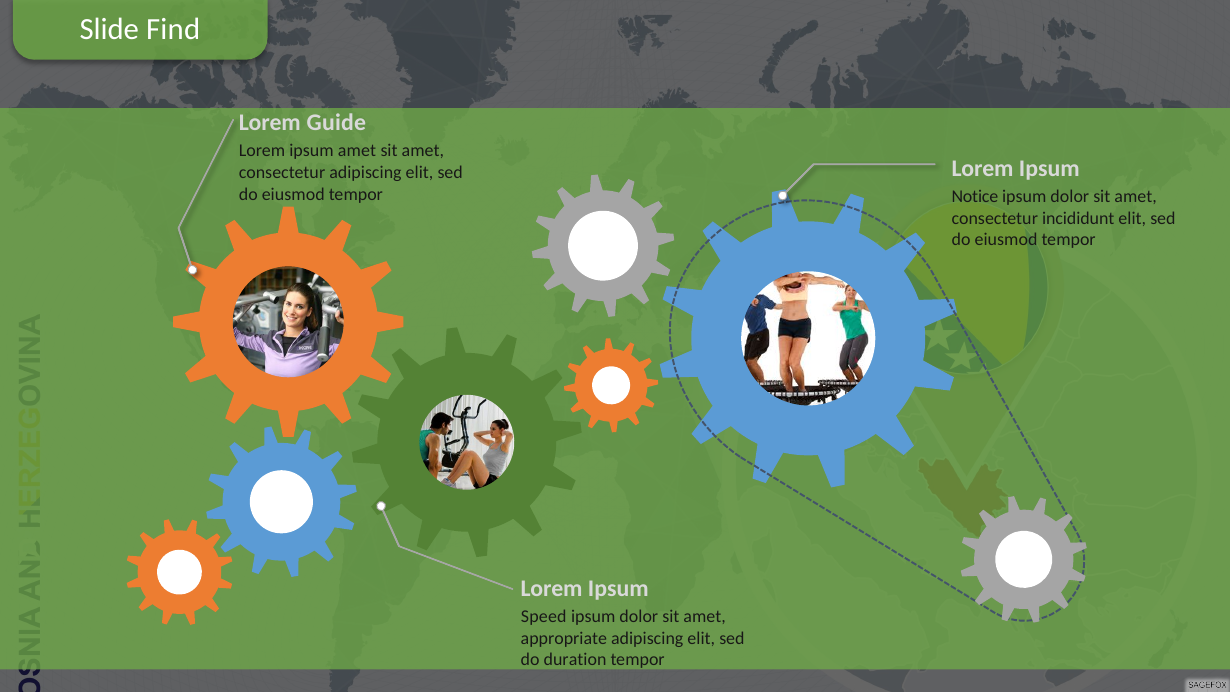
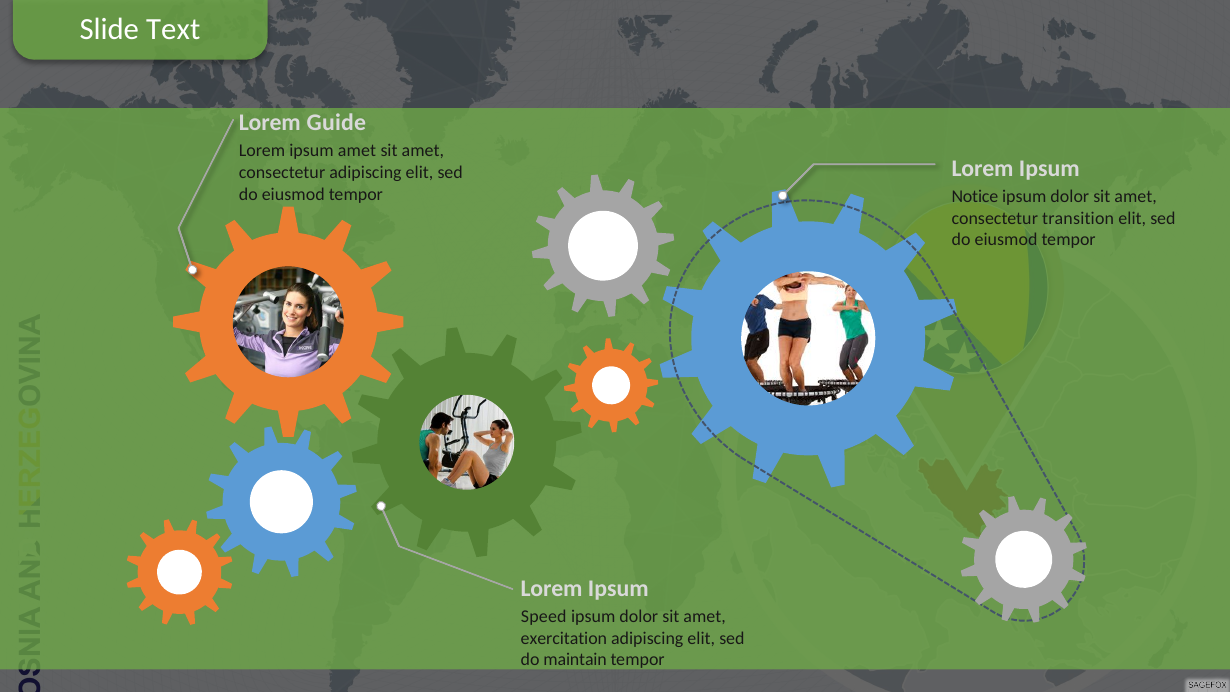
Find: Find -> Text (173, 29)
incididunt: incididunt -> transition (1078, 218)
appropriate: appropriate -> exercitation (564, 638)
duration: duration -> maintain (575, 660)
